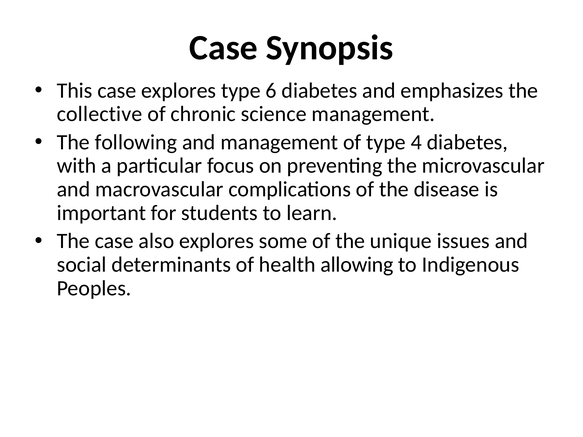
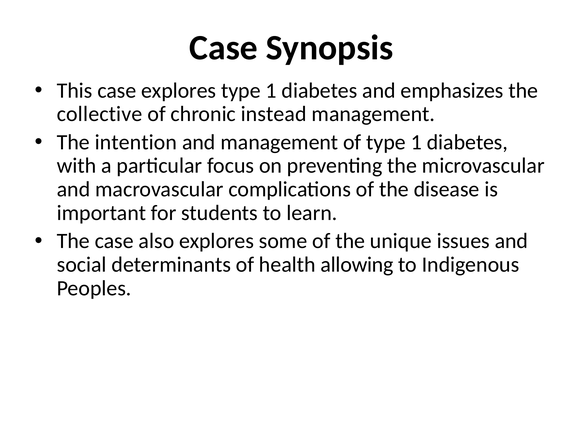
explores type 6: 6 -> 1 (271, 91)
science: science -> instead (274, 114)
following: following -> intention (136, 142)
of type 4: 4 -> 1 (416, 142)
